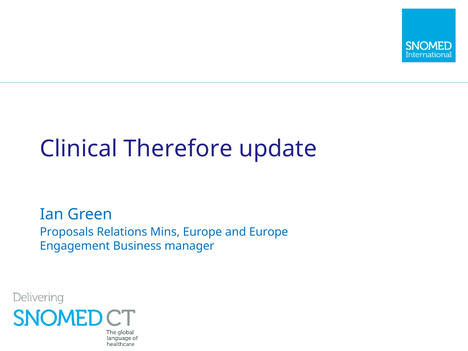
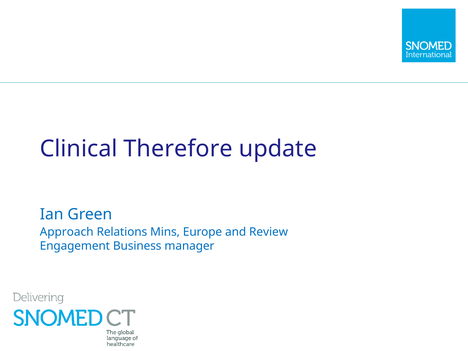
Proposals: Proposals -> Approach (67, 232)
and Europe: Europe -> Review (269, 232)
